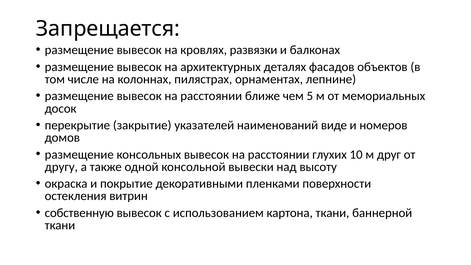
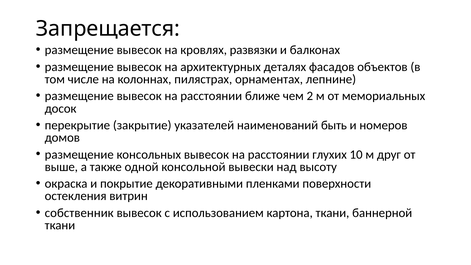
5: 5 -> 2 (310, 96)
виде: виде -> быть (334, 125)
другу: другу -> выше (61, 167)
собственную: собственную -> собственник (79, 213)
